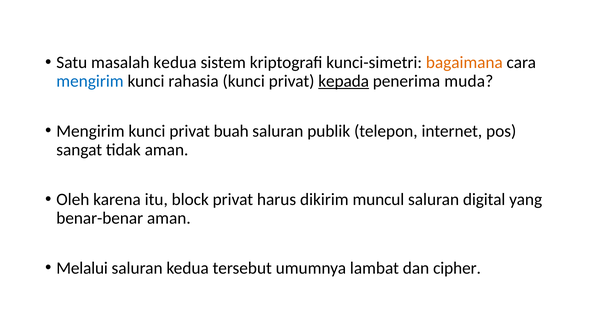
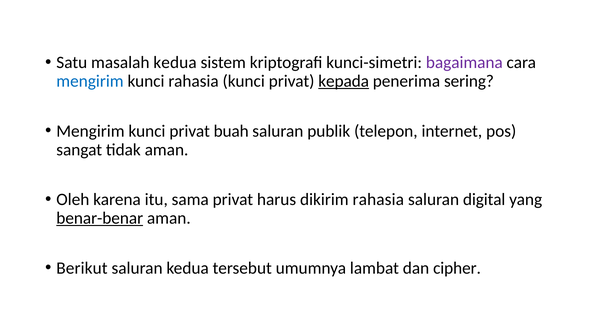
bagaimana colour: orange -> purple (464, 62)
muda: muda -> sering (469, 81)
block: block -> sama (190, 199)
dikirim muncul: muncul -> rahasia (378, 199)
benar-benar underline: none -> present (100, 218)
Melalui: Melalui -> Berikut (82, 268)
